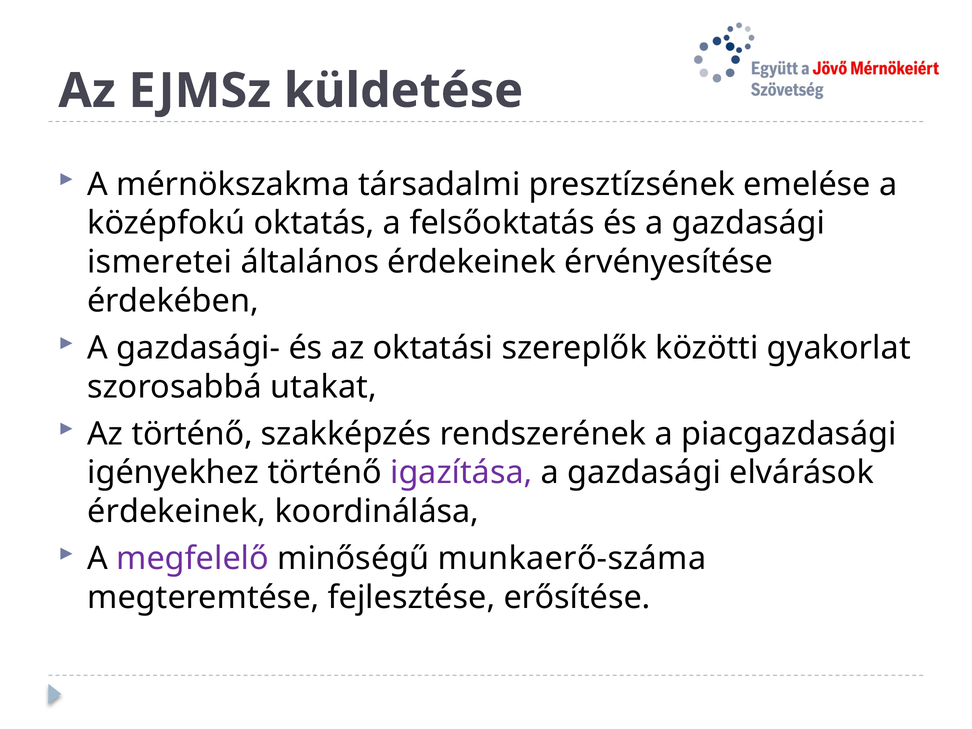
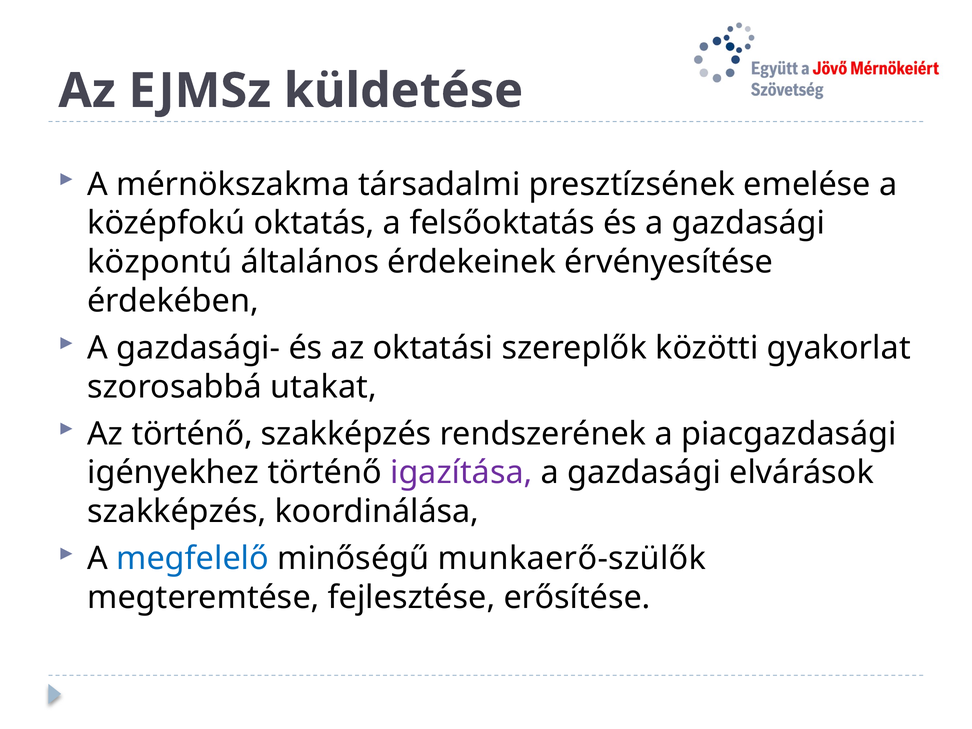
ismeretei: ismeretei -> központú (160, 262)
érdekeinek: érdekeinek -> szakképzés (177, 512)
megfelelő colour: purple -> blue (193, 559)
munkaerő-száma: munkaerő-száma -> munkaerő-szülők (572, 559)
